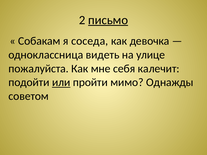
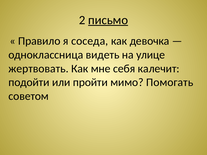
Собакам: Собакам -> Правило (39, 41)
пожалуйста: пожалуйста -> жертвовать (39, 69)
или underline: present -> none (61, 82)
Однажды: Однажды -> Помогать (170, 82)
